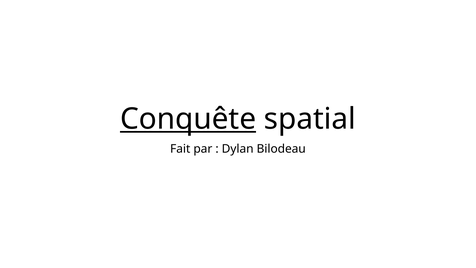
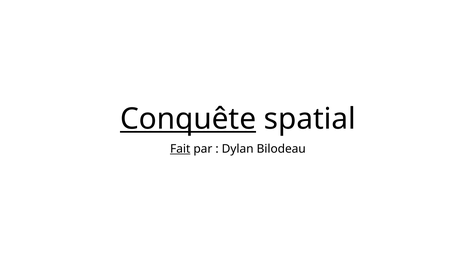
Fait underline: none -> present (180, 149)
